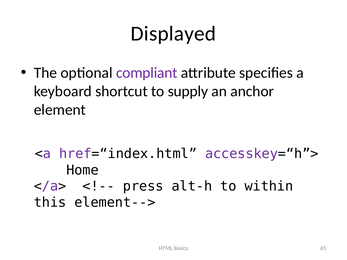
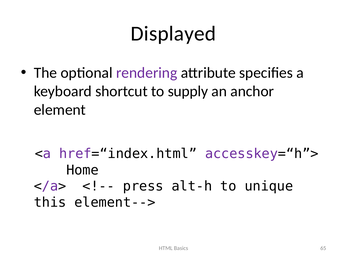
compliant: compliant -> rendering (147, 73)
within: within -> unique (269, 186)
